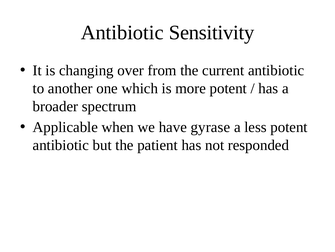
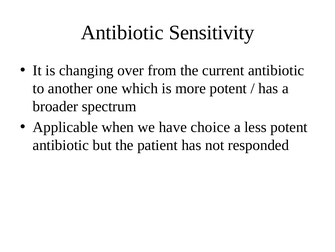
gyrase: gyrase -> choice (210, 127)
